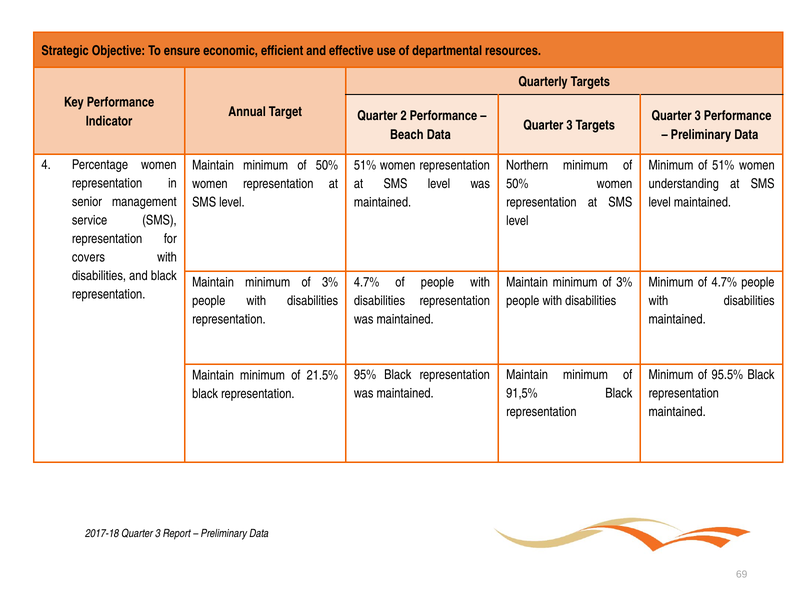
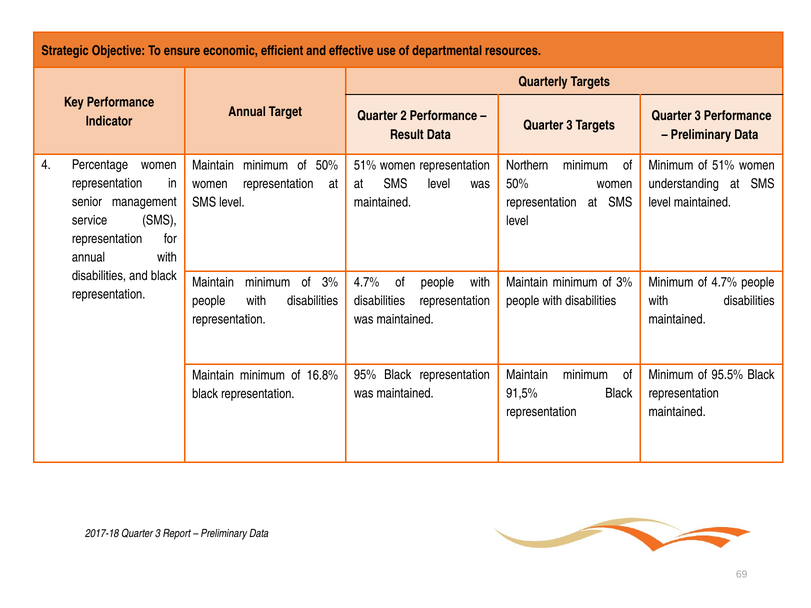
Beach: Beach -> Result (407, 135)
covers: covers -> annual (88, 257)
21.5%: 21.5% -> 16.8% (322, 375)
